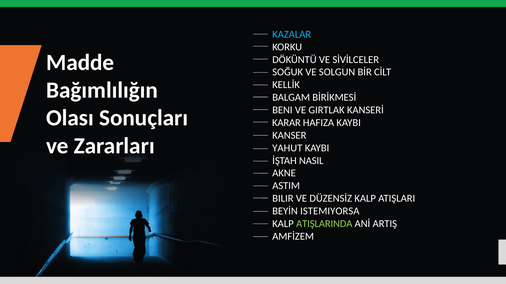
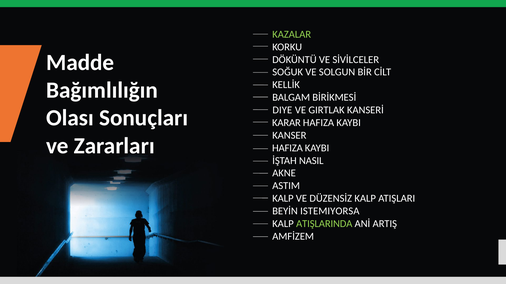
KAZALAR colour: light blue -> light green (292, 34)
BENI: BENI -> DIYE (282, 110)
YAHUT: YAHUT -> HAFIZA (287, 148)
BILIR: BILIR -> KALP (283, 199)
